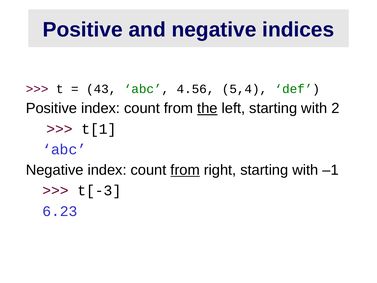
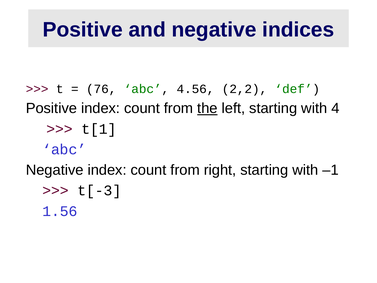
43: 43 -> 76 (101, 89)
5,4: 5,4 -> 2,2 (244, 89)
2: 2 -> 4 (335, 108)
from underline: present -> none (185, 170)
6.23: 6.23 -> 1.56 (60, 211)
